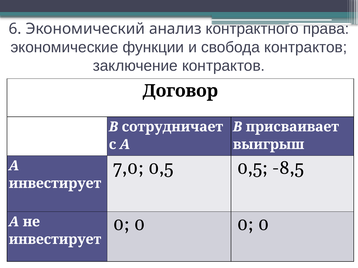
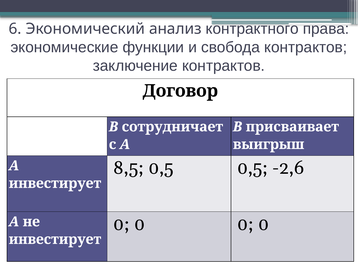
7,0: 7,0 -> 8,5 (129, 168)
-8,5: -8,5 -> -2,6 (288, 168)
